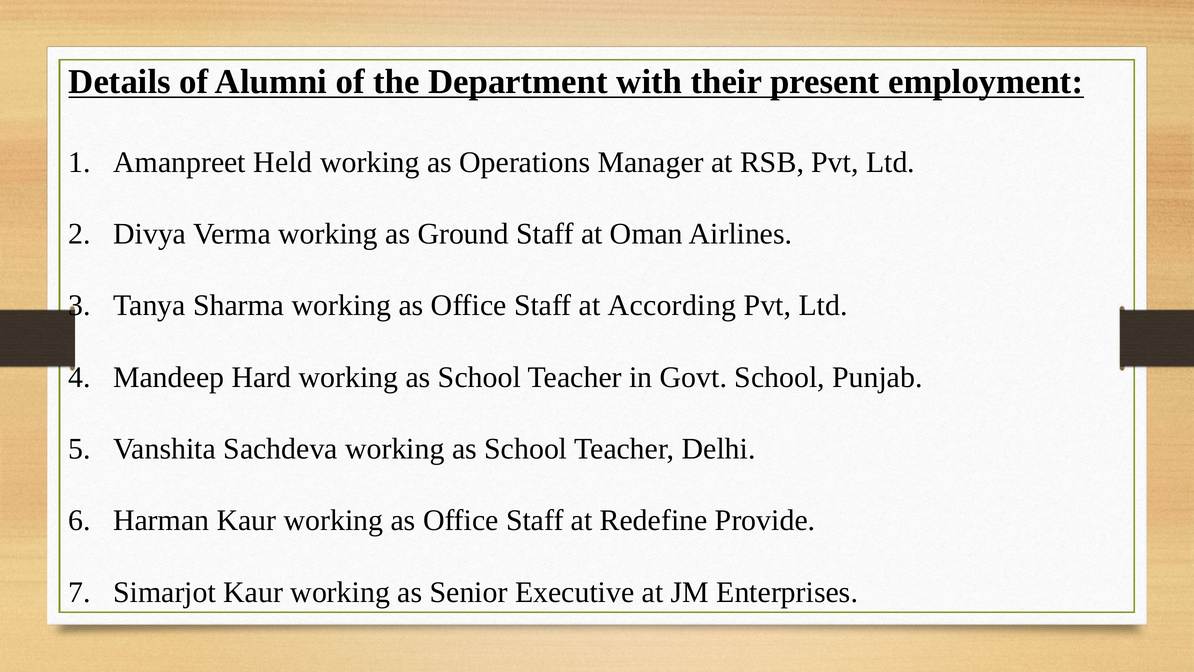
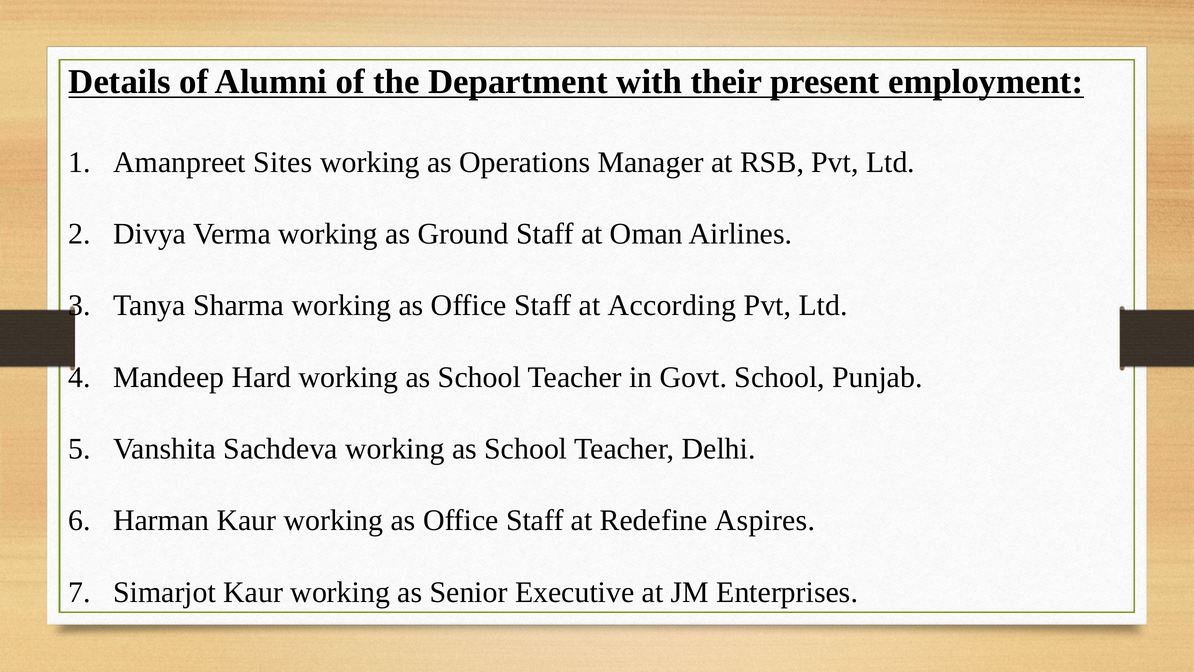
Held: Held -> Sites (283, 162)
Provide: Provide -> Aspires (765, 520)
